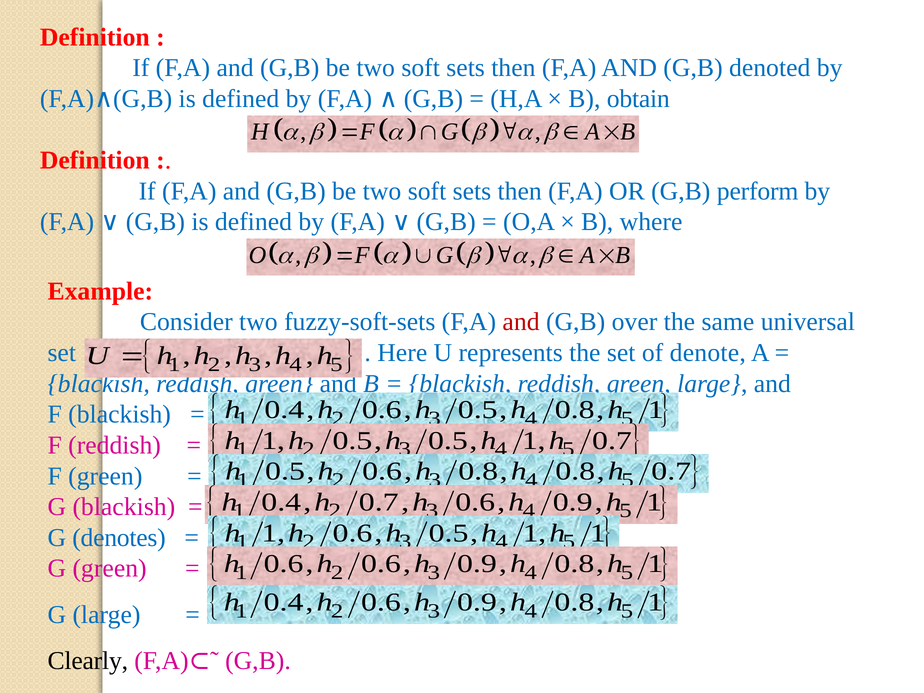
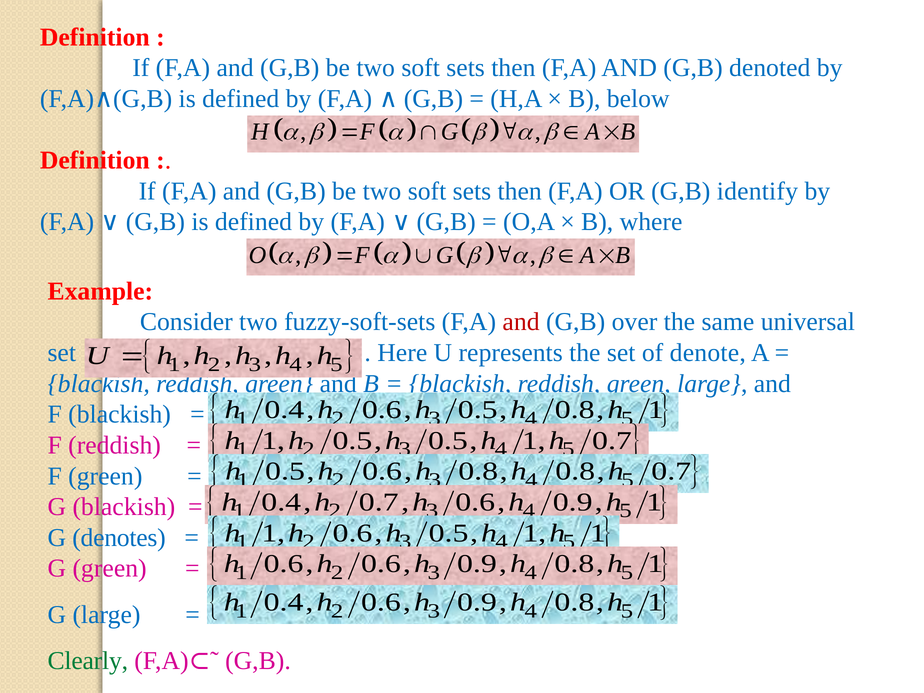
obtain: obtain -> below (638, 99)
perform: perform -> identify (757, 191)
Clearly colour: black -> green (88, 661)
